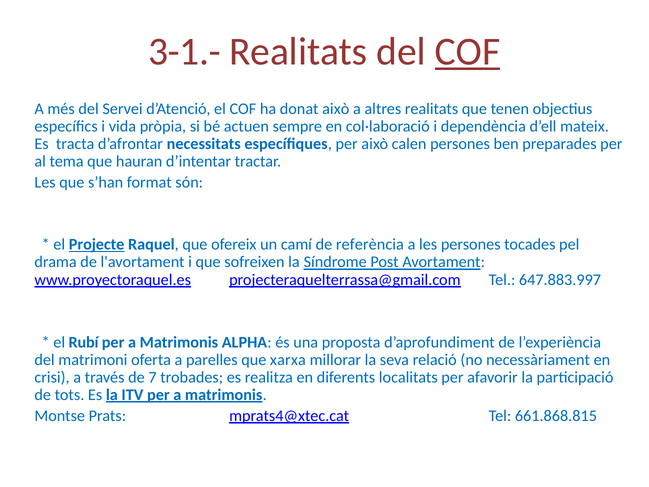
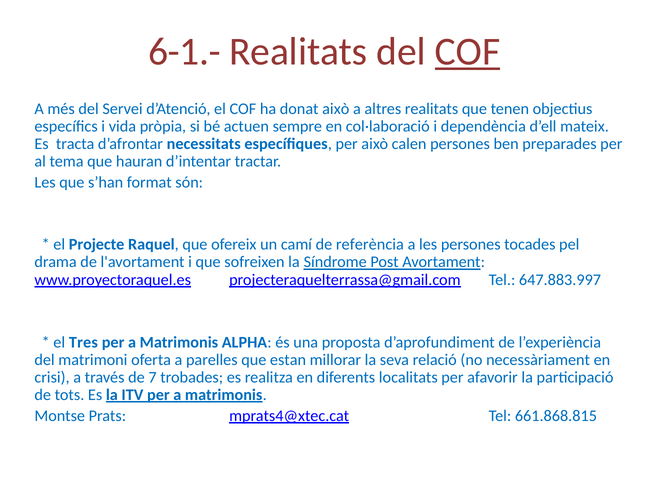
3-1.-: 3-1.- -> 6-1.- (184, 52)
Projecte underline: present -> none (97, 244)
Rubí: Rubí -> Tres (83, 342)
xarxa: xarxa -> estan (288, 360)
